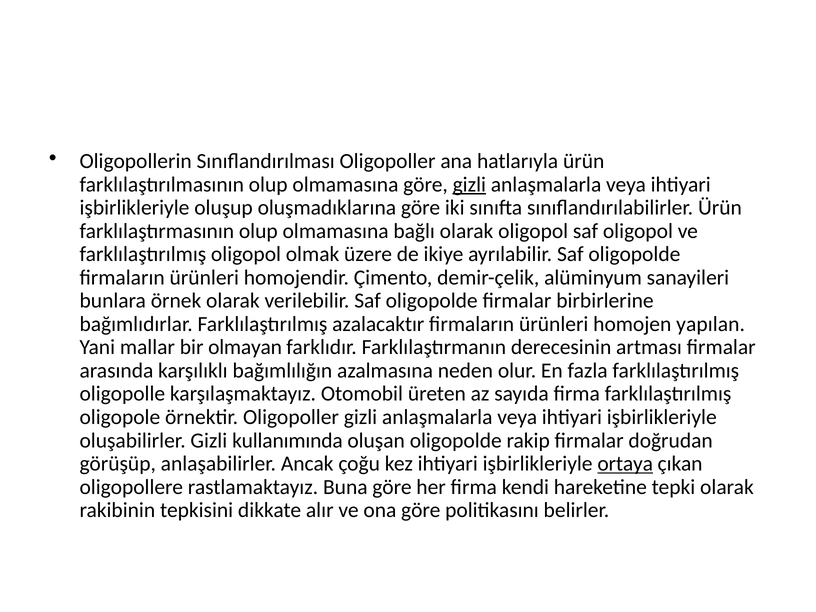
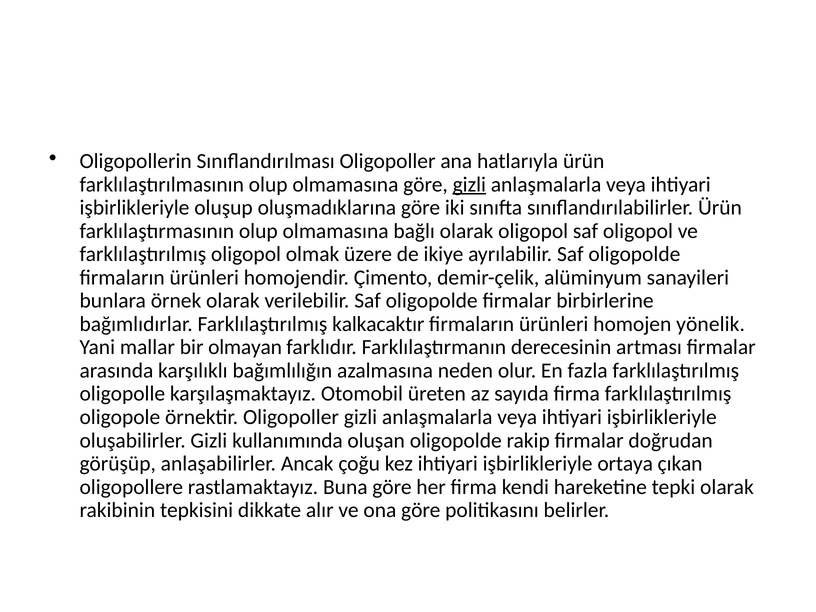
azalacaktır: azalacaktır -> kalkacaktır (378, 324)
yapılan: yapılan -> yönelik (711, 324)
ortaya underline: present -> none (625, 464)
